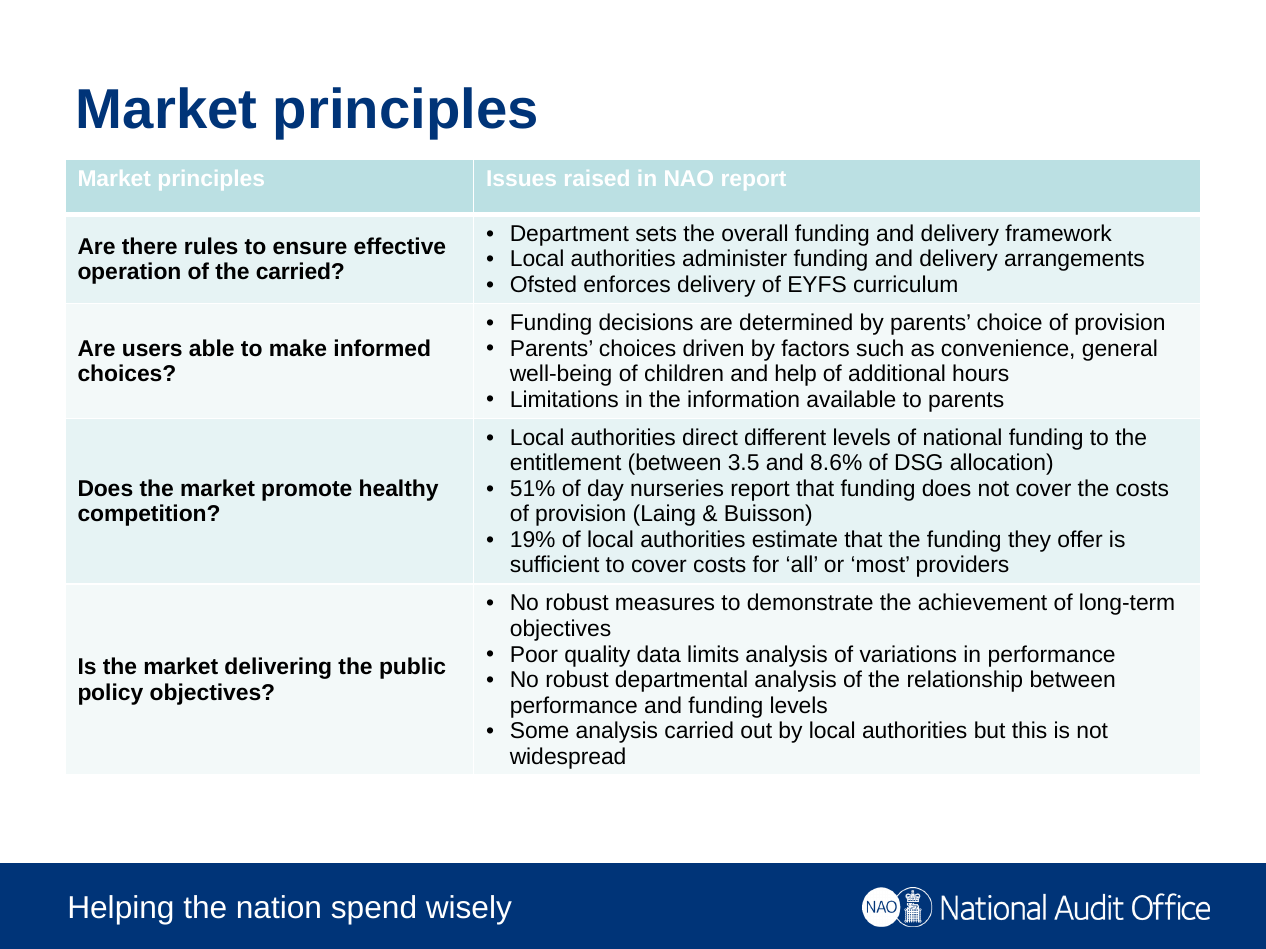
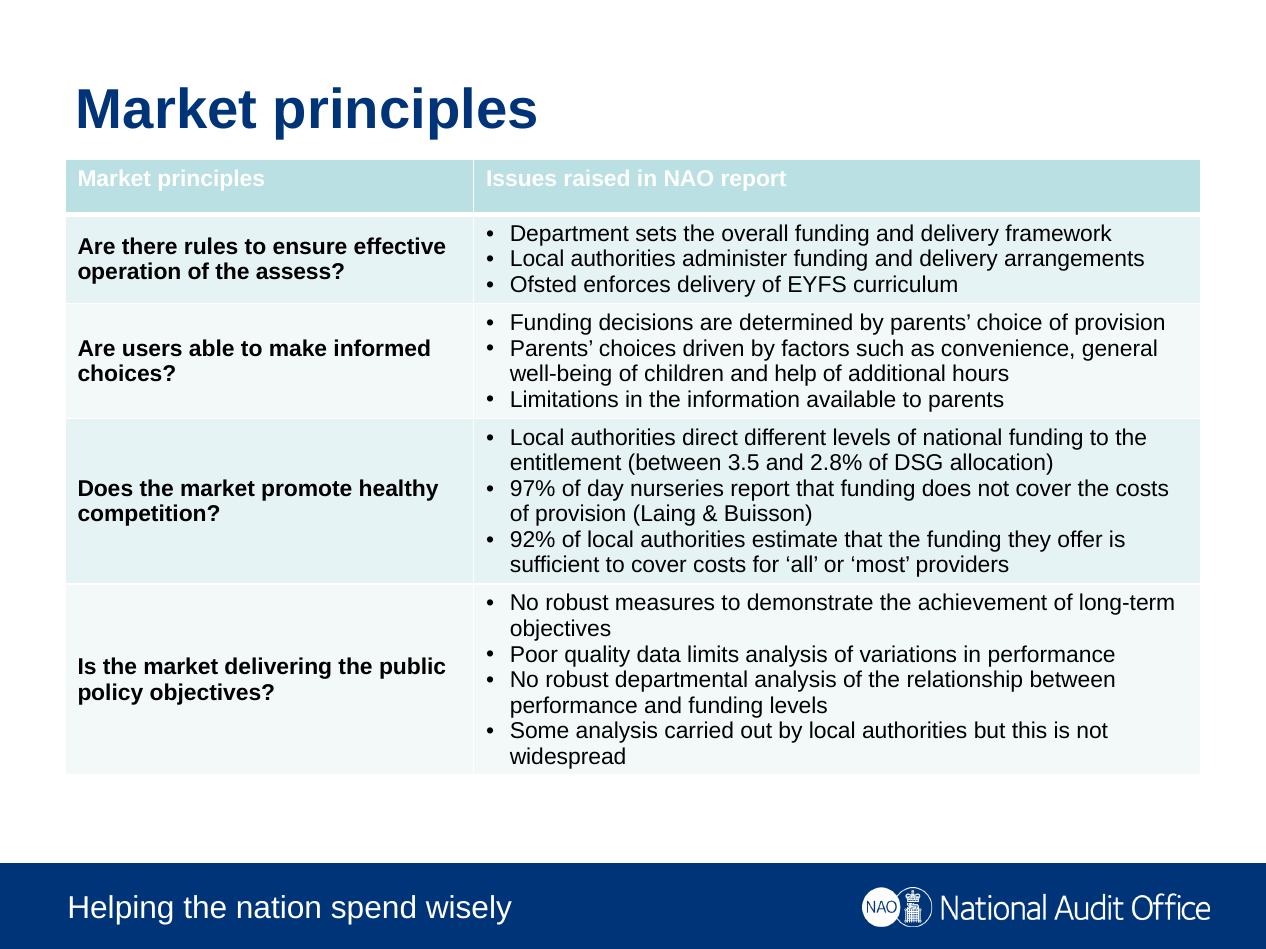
the carried: carried -> assess (300, 272)
8.6%: 8.6% -> 2.8% (836, 463)
51%: 51% -> 97% (533, 489)
19%: 19% -> 92% (533, 540)
